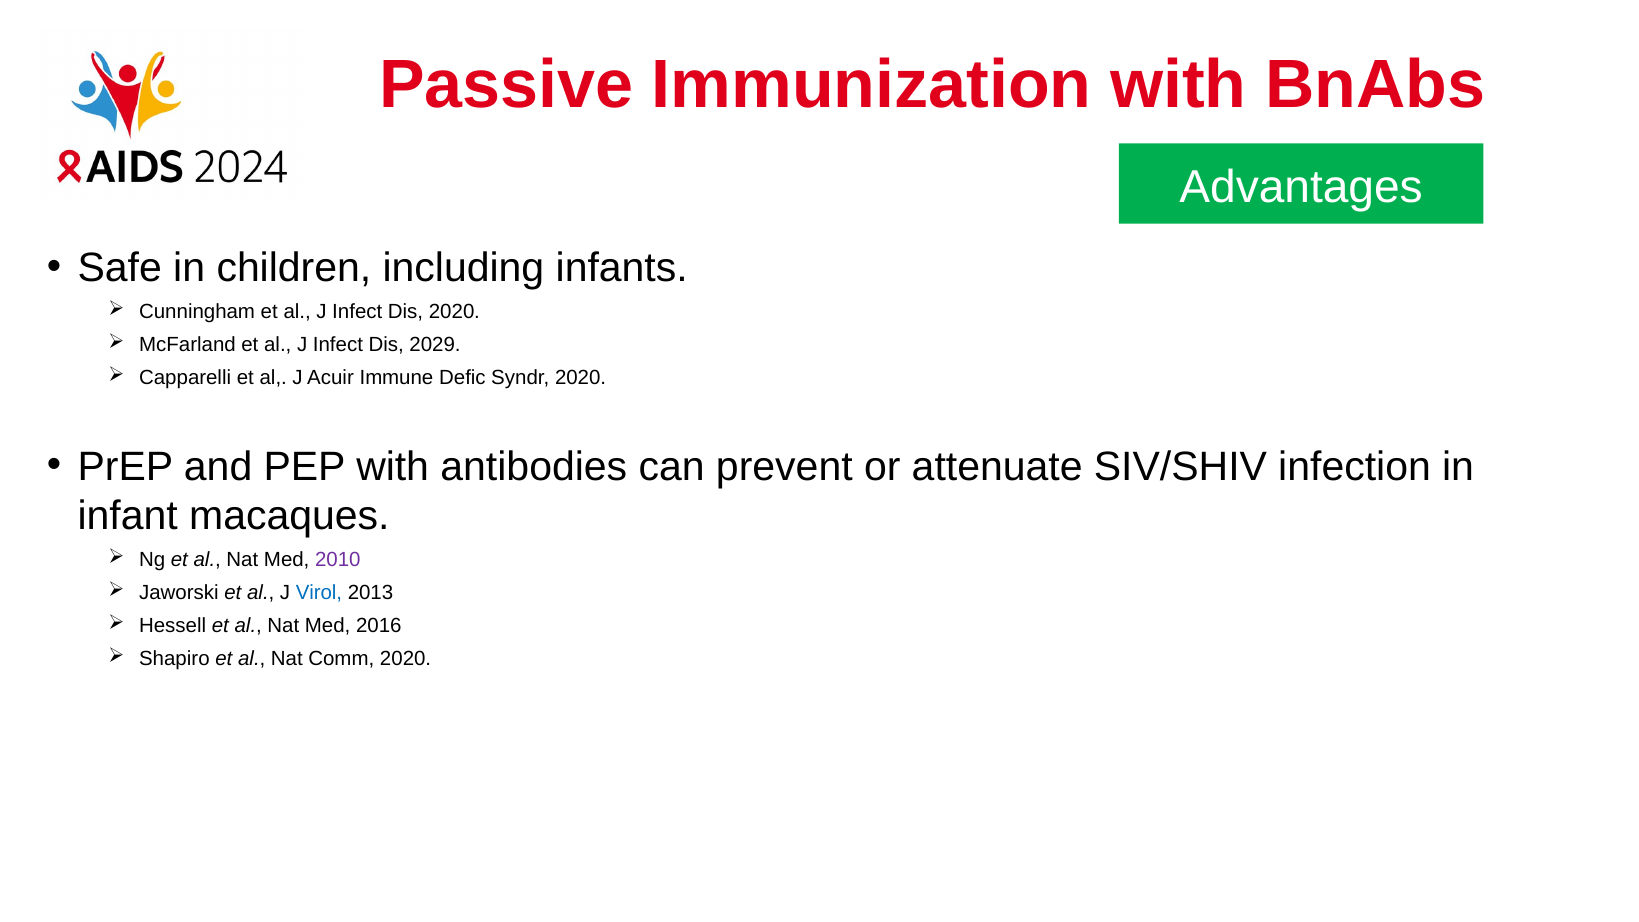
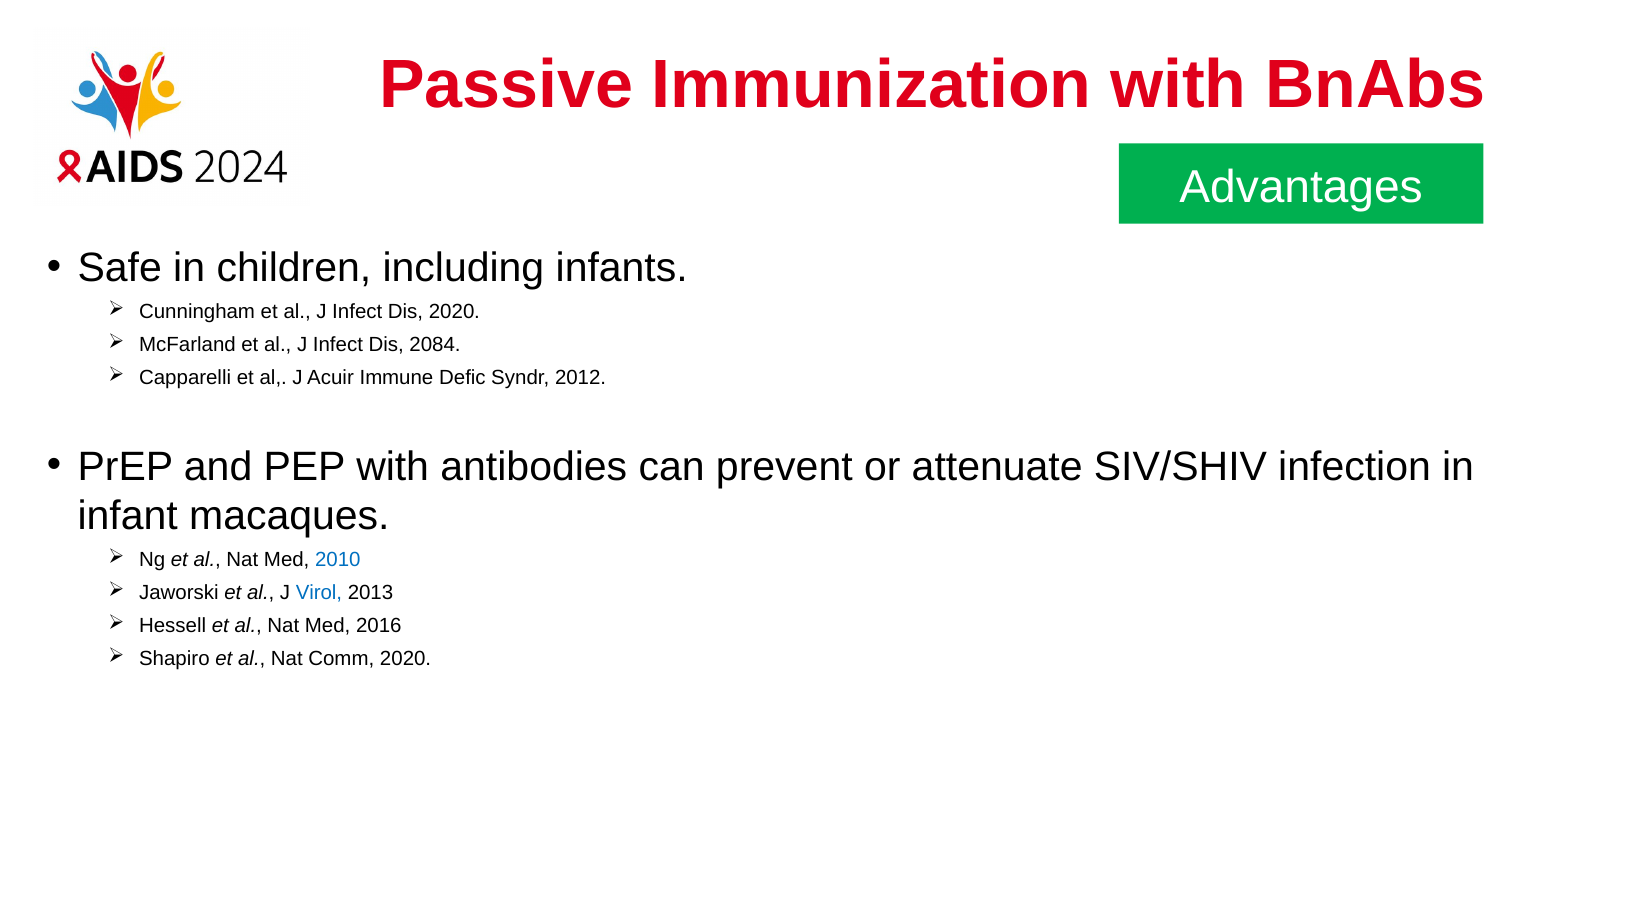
2029: 2029 -> 2084 (435, 345)
Syndr 2020: 2020 -> 2012 (581, 378)
2010 colour: purple -> blue (338, 560)
